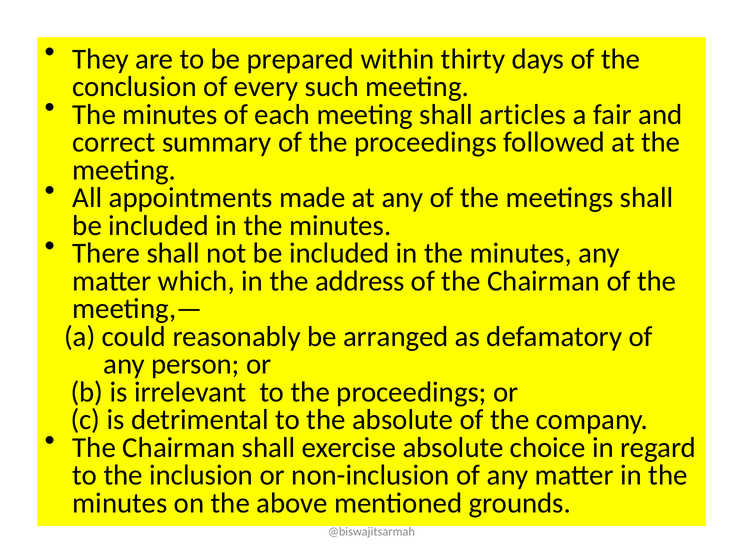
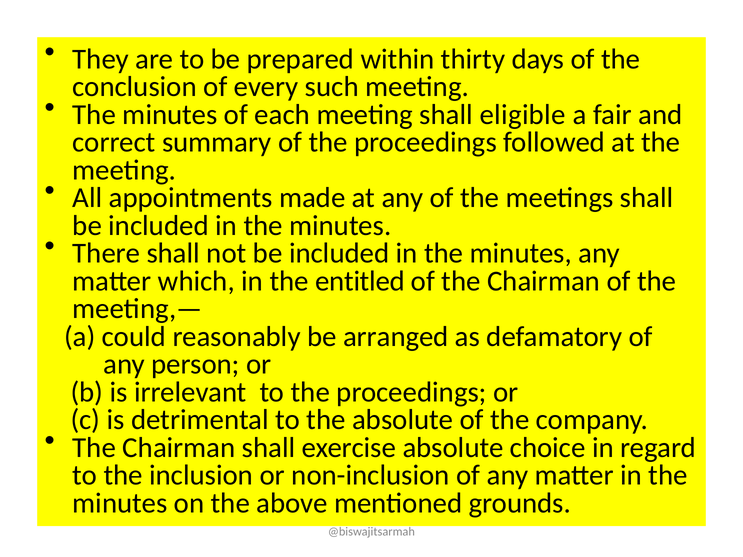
articles: articles -> eligible (523, 115)
address: address -> entitled (360, 281)
